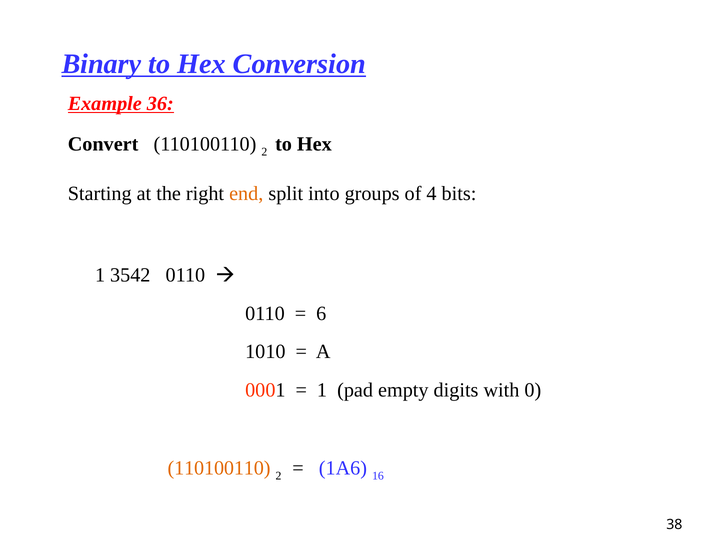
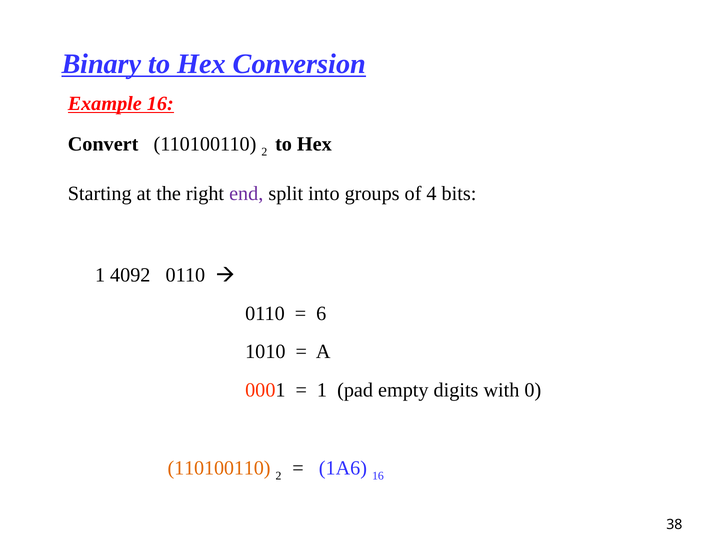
Example 36: 36 -> 16 (160, 104)
end colour: orange -> purple (246, 194)
3542: 3542 -> 4092 (130, 275)
